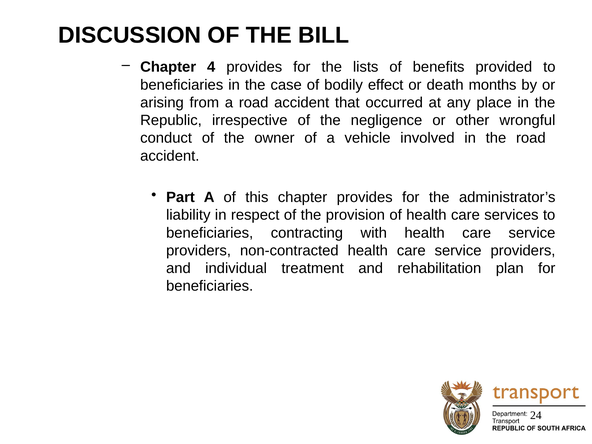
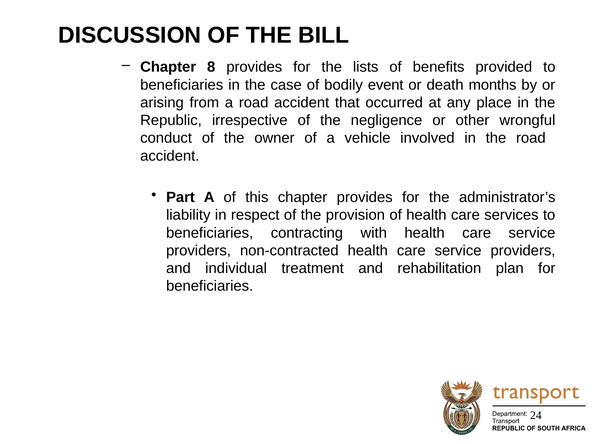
4: 4 -> 8 (211, 67)
effect: effect -> event (386, 85)
